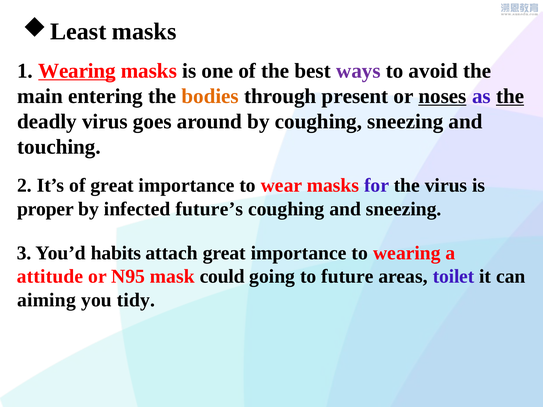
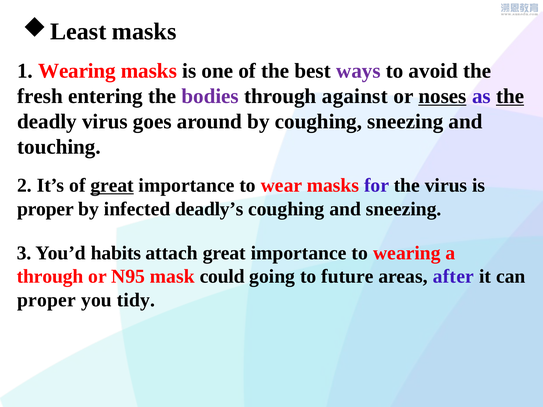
Wearing underline: present -> none (77, 71)
main: main -> fresh (40, 96)
bodies colour: orange -> purple (210, 96)
present: present -> against (355, 96)
great underline: none -> present (112, 186)
future’s: future’s -> deadly’s (209, 209)
attitude: attitude -> through (50, 277)
toilet: toilet -> after (453, 277)
aiming: aiming -> proper (46, 300)
